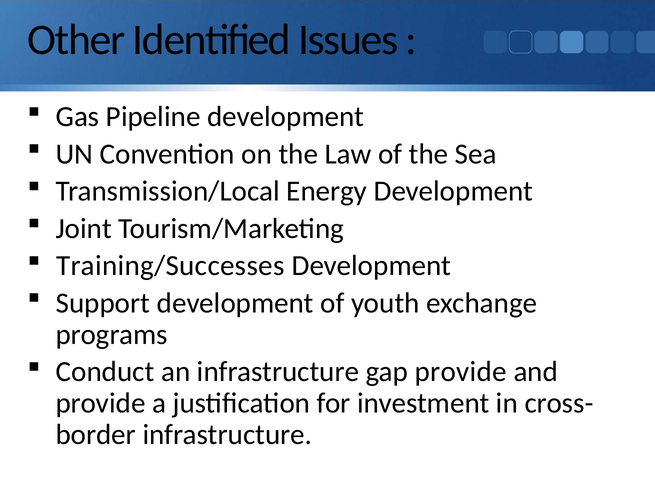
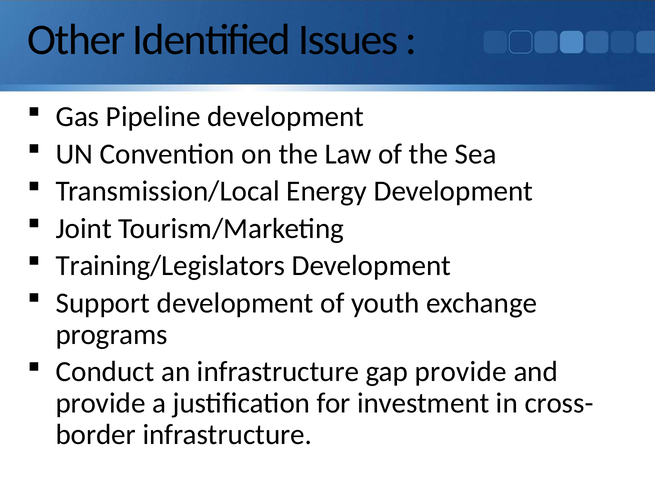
Training/Successes: Training/Successes -> Training/Legislators (170, 266)
